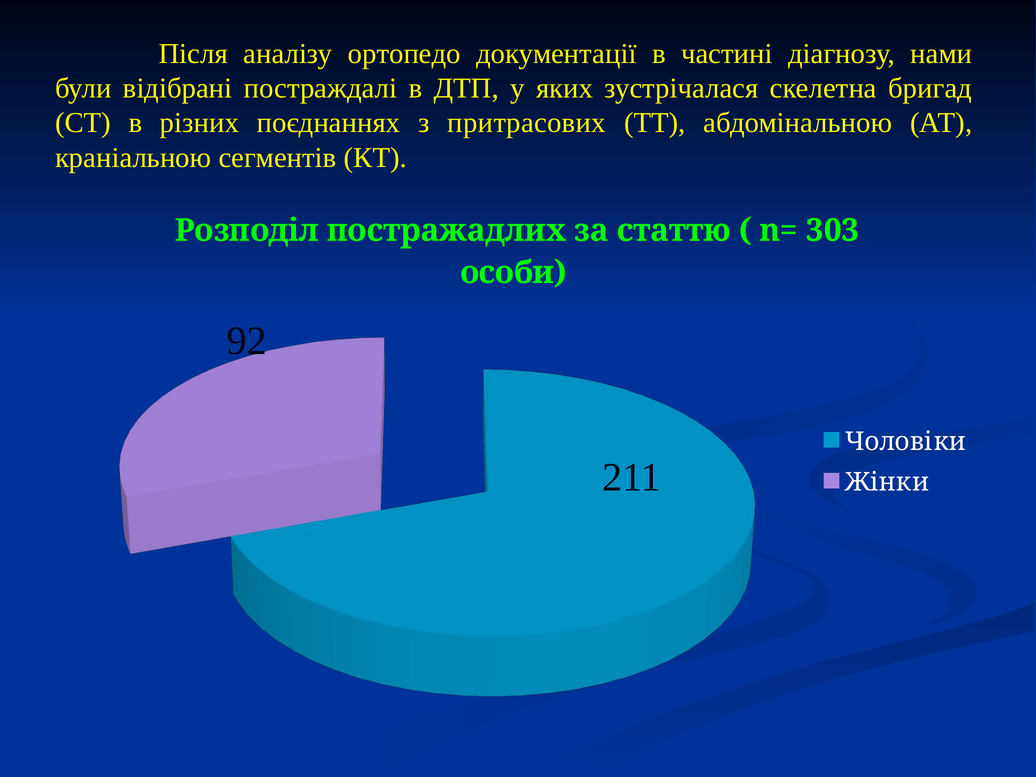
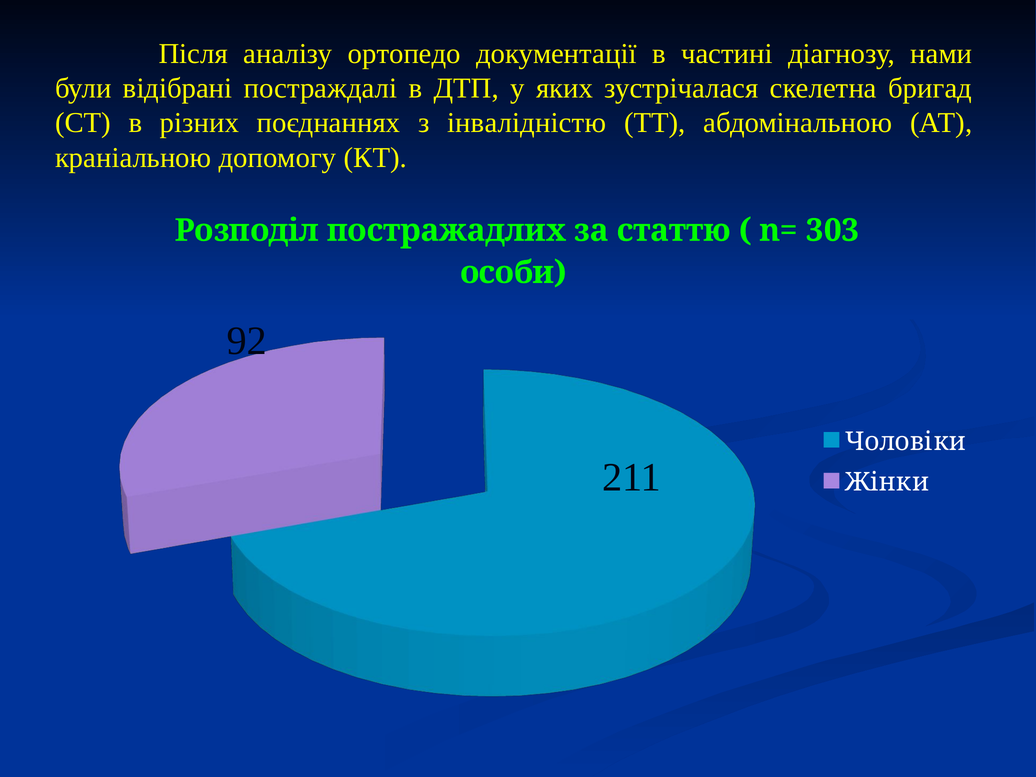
притрасових: притрасових -> інвалідністю (527, 123)
сегментів: сегментів -> допомогу (277, 158)
